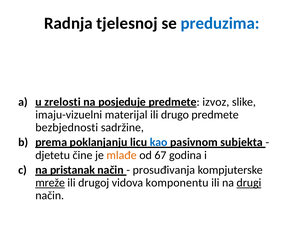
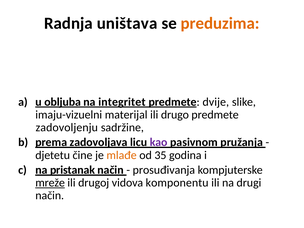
tjelesnoj: tjelesnoj -> uništava (127, 23)
preduzima colour: blue -> orange (220, 23)
zrelosti: zrelosti -> obljuba (63, 102)
posjeduje: posjeduje -> integritet (122, 102)
izvoz: izvoz -> dvije (216, 102)
bezbjednosti: bezbjednosti -> zadovoljenju (67, 127)
poklanjanju: poklanjanju -> zadovoljava (99, 142)
kao colour: blue -> purple (159, 142)
subjekta: subjekta -> pružanja (242, 142)
67: 67 -> 35 (160, 155)
drugi underline: present -> none (249, 183)
